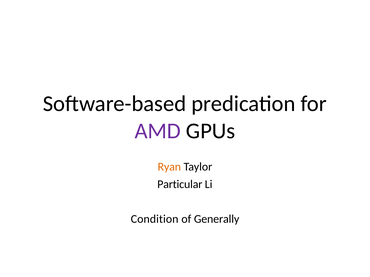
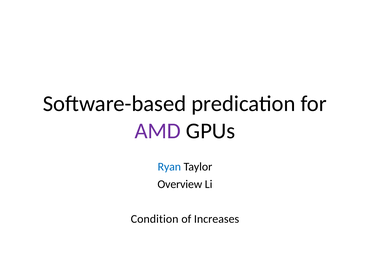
Ryan colour: orange -> blue (169, 167)
Particular: Particular -> Overview (180, 184)
Generally: Generally -> Increases (217, 219)
